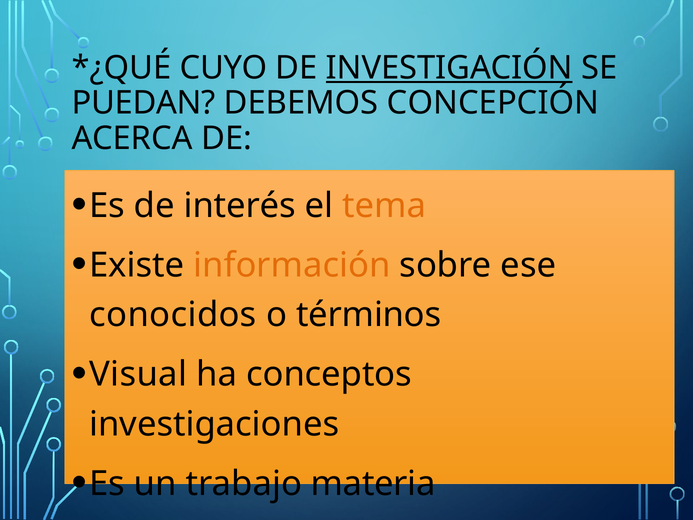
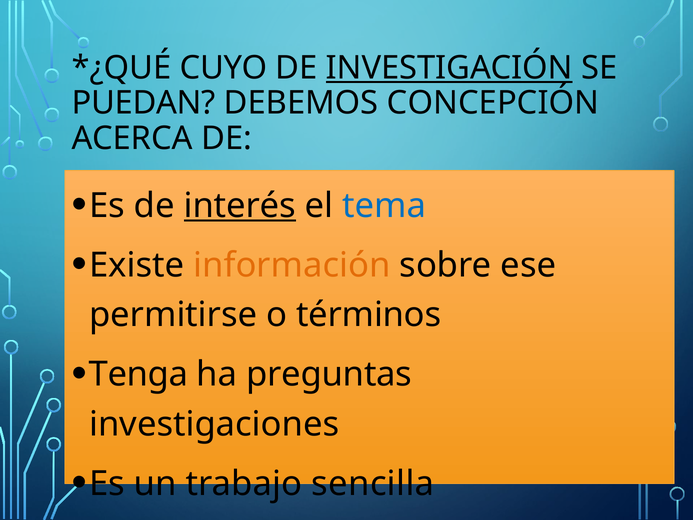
interés underline: none -> present (240, 205)
tema colour: orange -> blue (384, 205)
conocidos: conocidos -> permitirse (173, 315)
Visual: Visual -> Tenga (138, 374)
conceptos: conceptos -> preguntas (329, 374)
materia: materia -> sencilla (373, 484)
